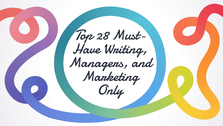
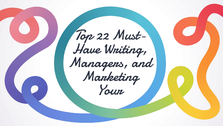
28: 28 -> 22 (102, 35)
Only: Only -> Your (110, 89)
